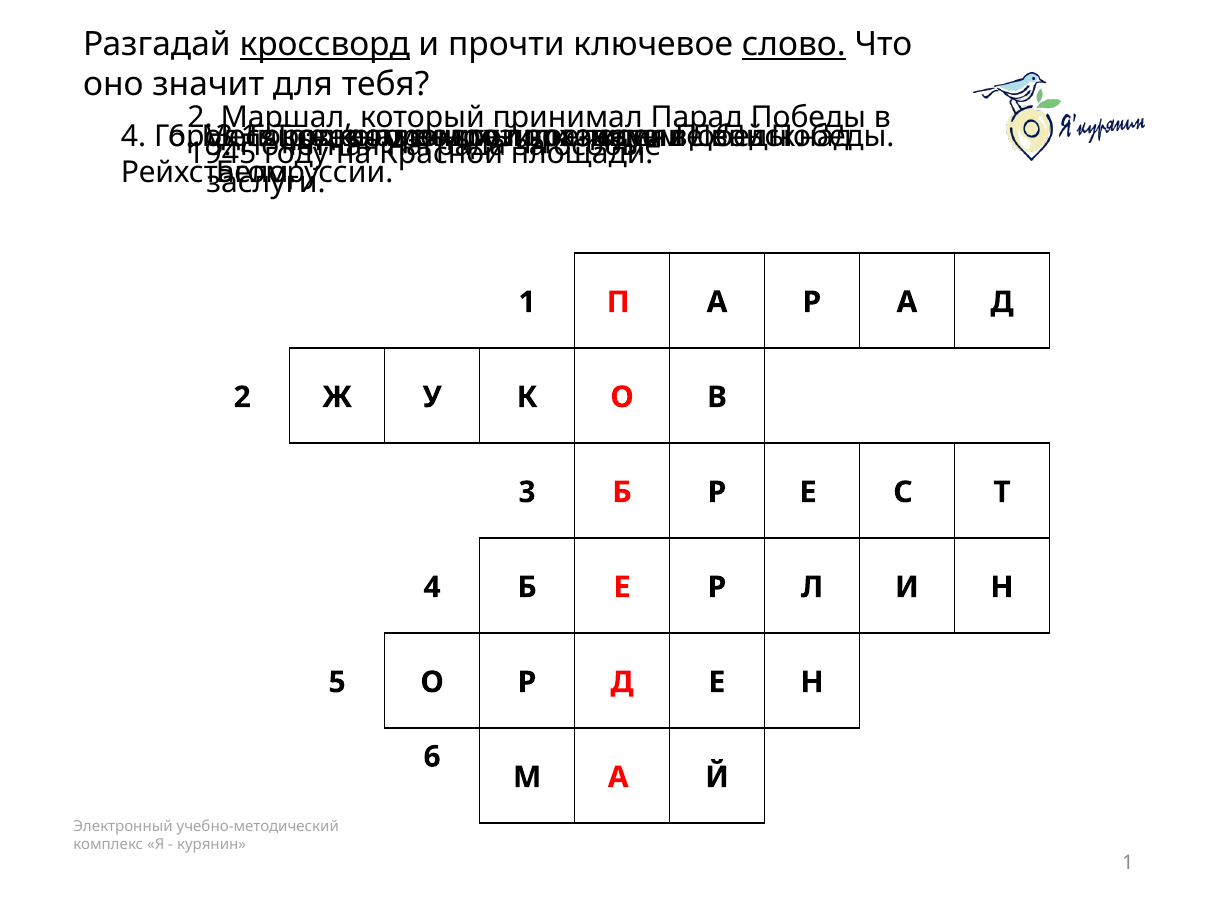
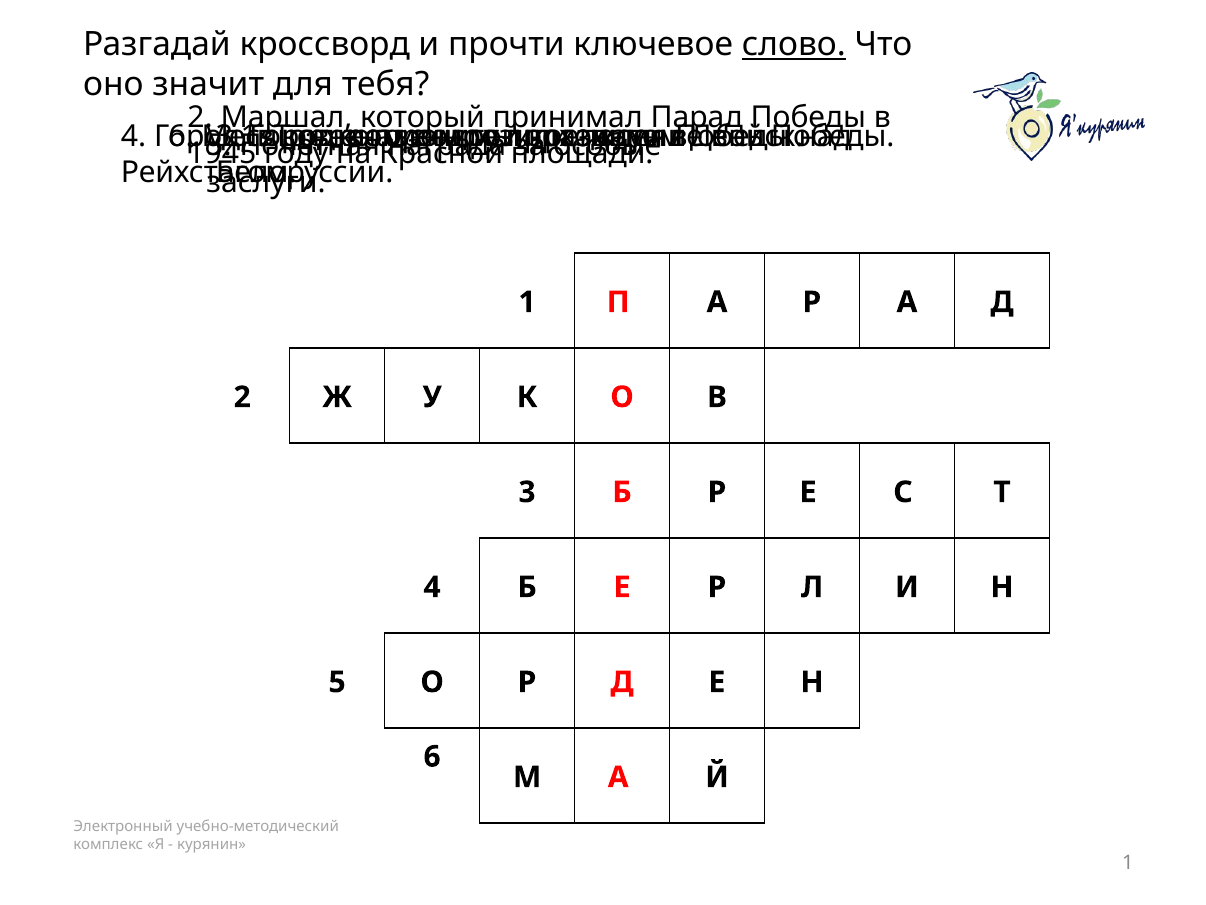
кроссворд underline: present -> none (325, 44)
